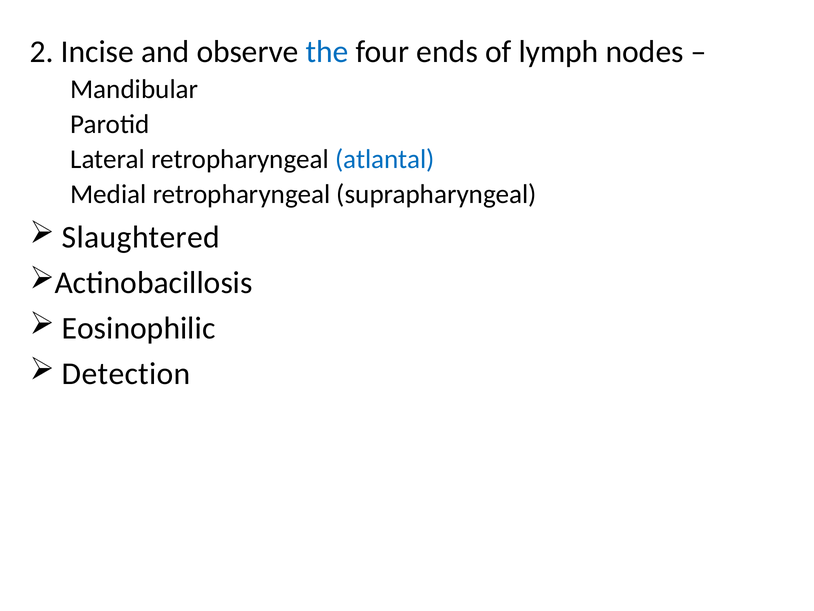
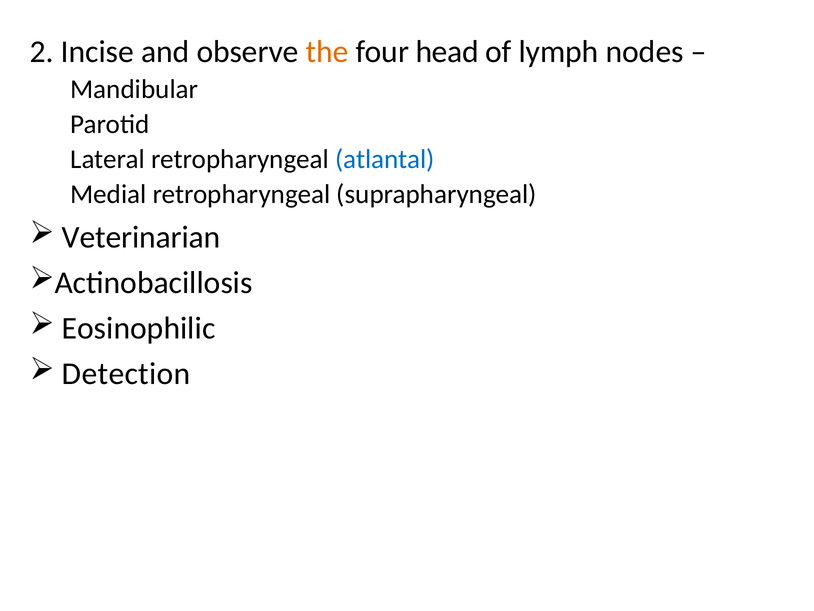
the colour: blue -> orange (327, 52)
ends: ends -> head (447, 52)
Slaughtered: Slaughtered -> Veterinarian (141, 237)
